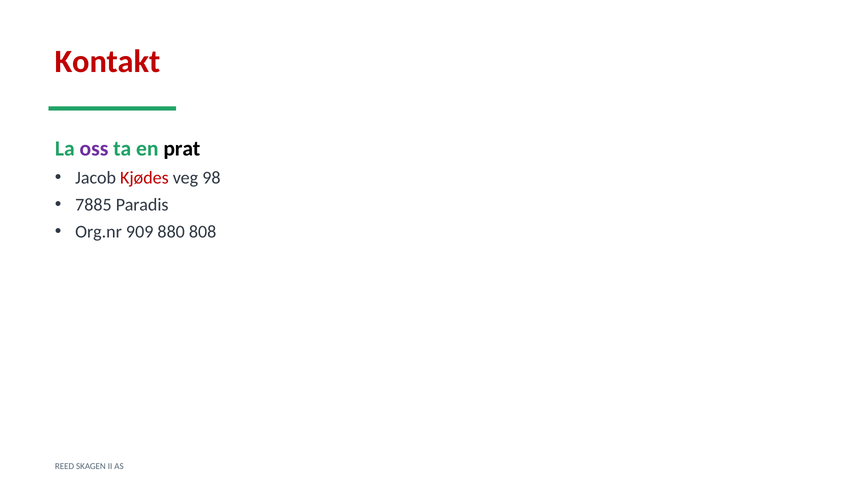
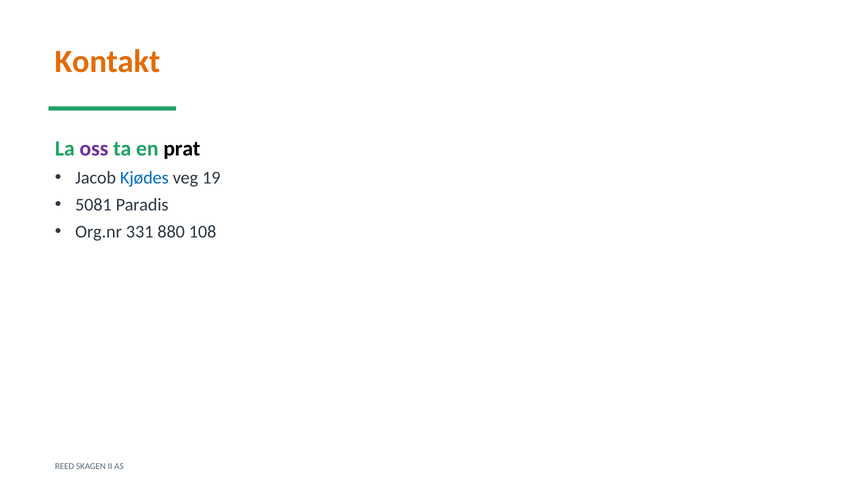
Kontakt colour: red -> orange (108, 62)
Kjødes colour: red -> blue (144, 178)
98: 98 -> 19 (211, 178)
7885: 7885 -> 5081 (93, 205)
909: 909 -> 331 (140, 232)
808: 808 -> 108 (203, 232)
